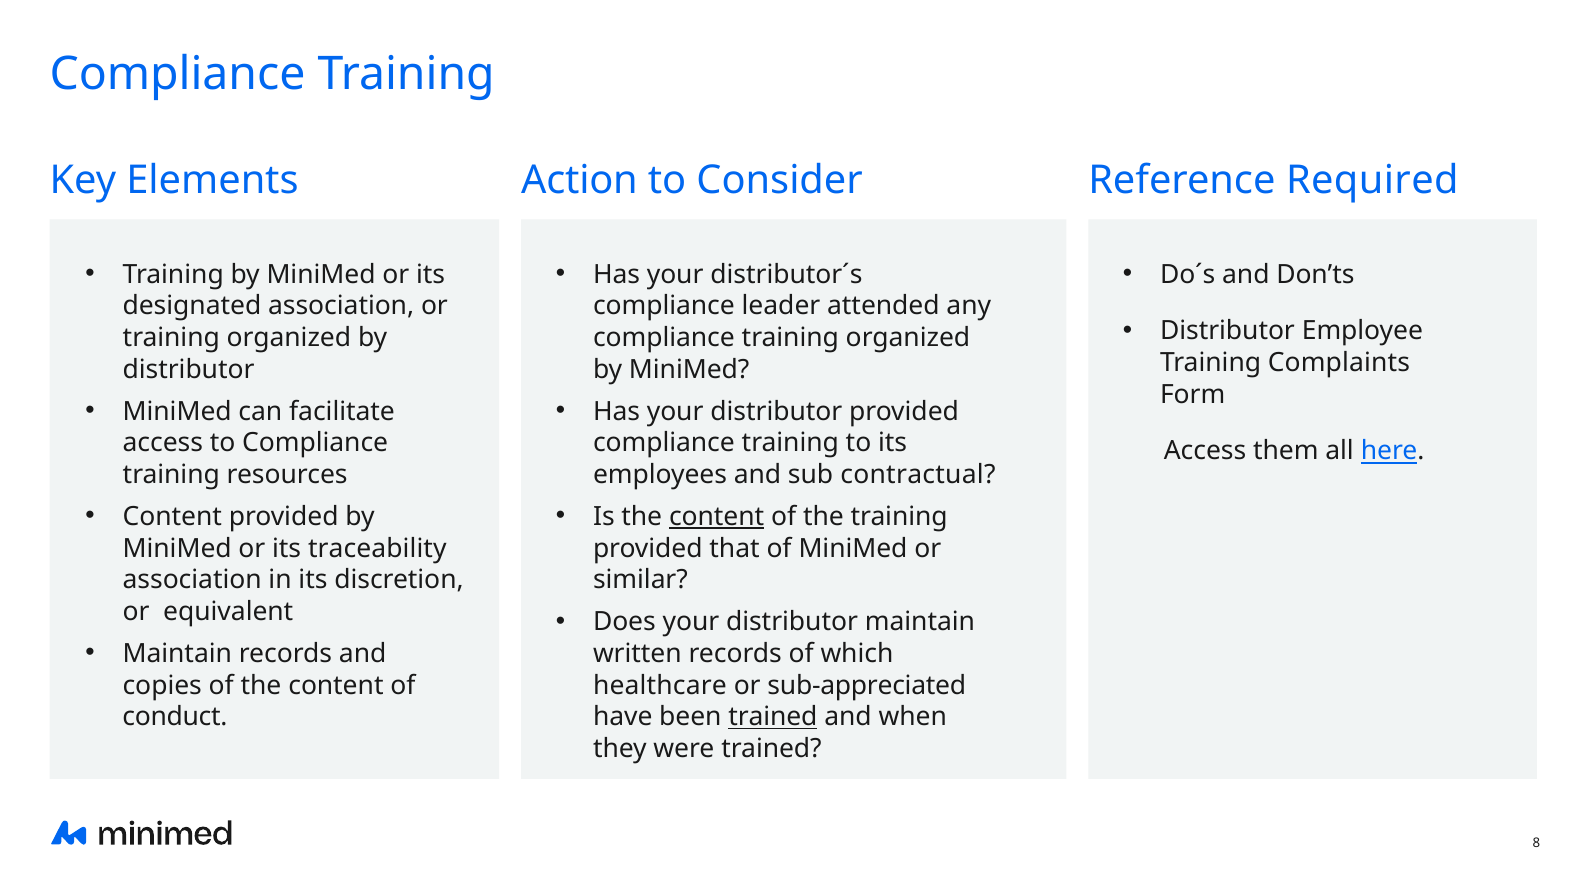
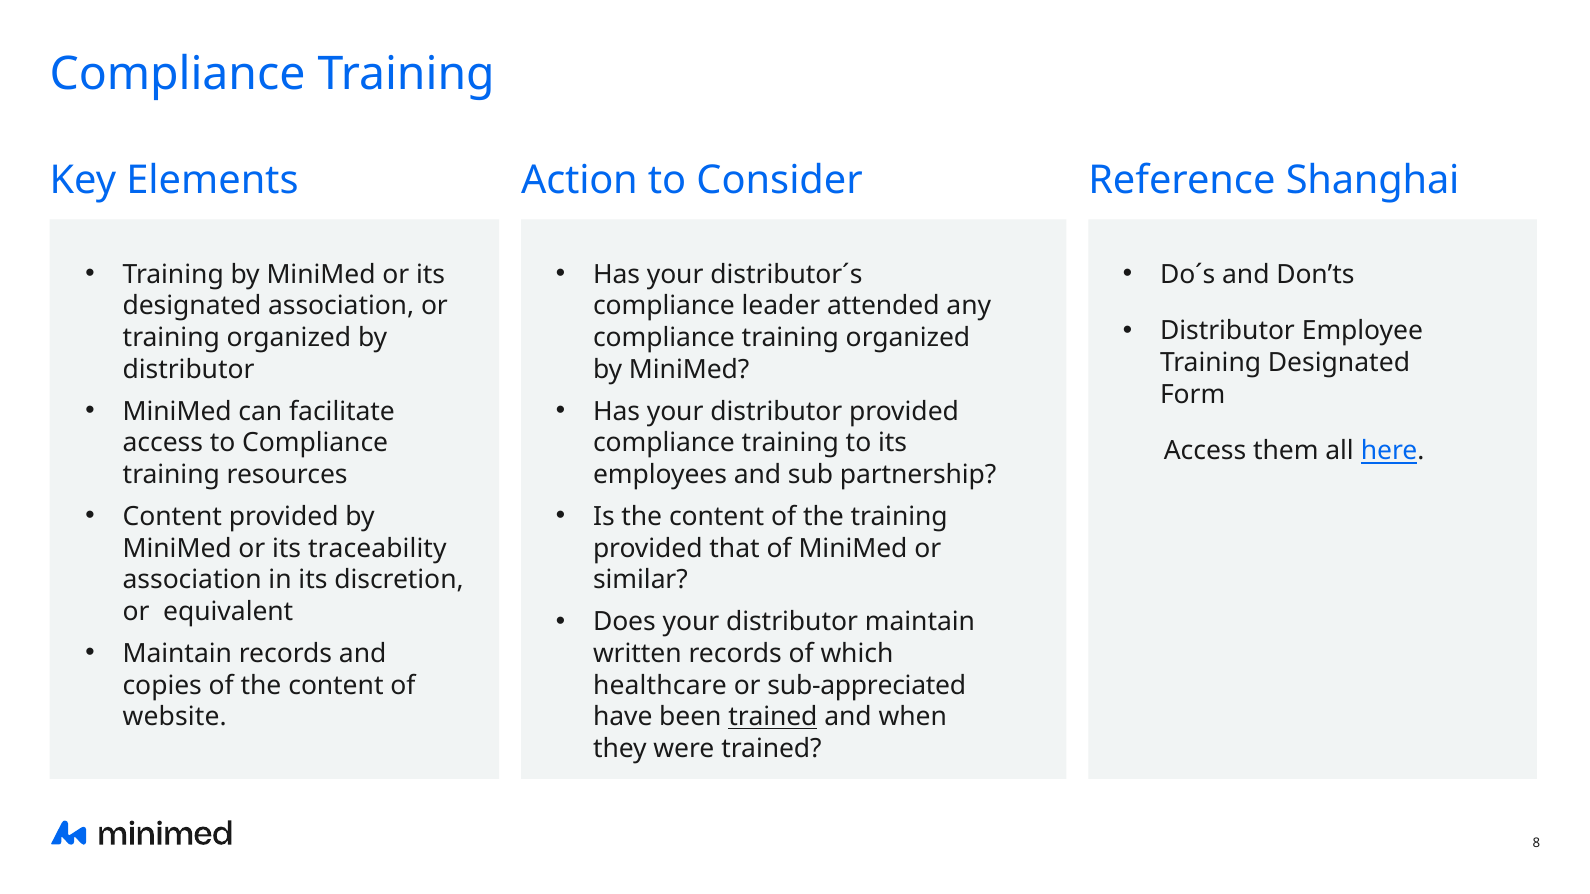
Required: Required -> Shanghai (1373, 181)
Training Complaints: Complaints -> Designated (1339, 363)
contractual: contractual -> partnership (918, 475)
content underline: present -> none (717, 517)
conduct: conduct -> website (175, 718)
